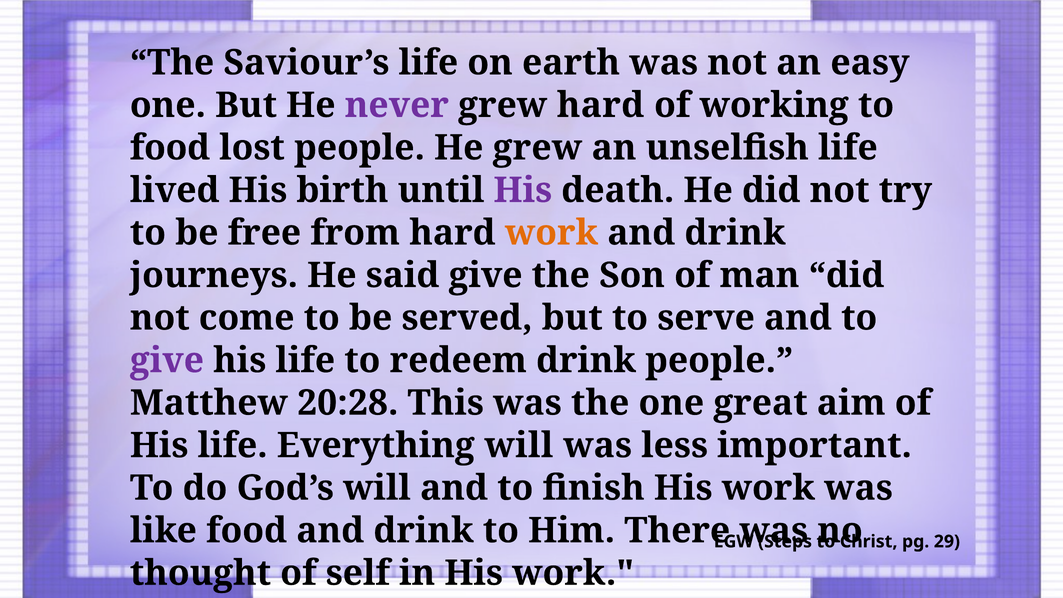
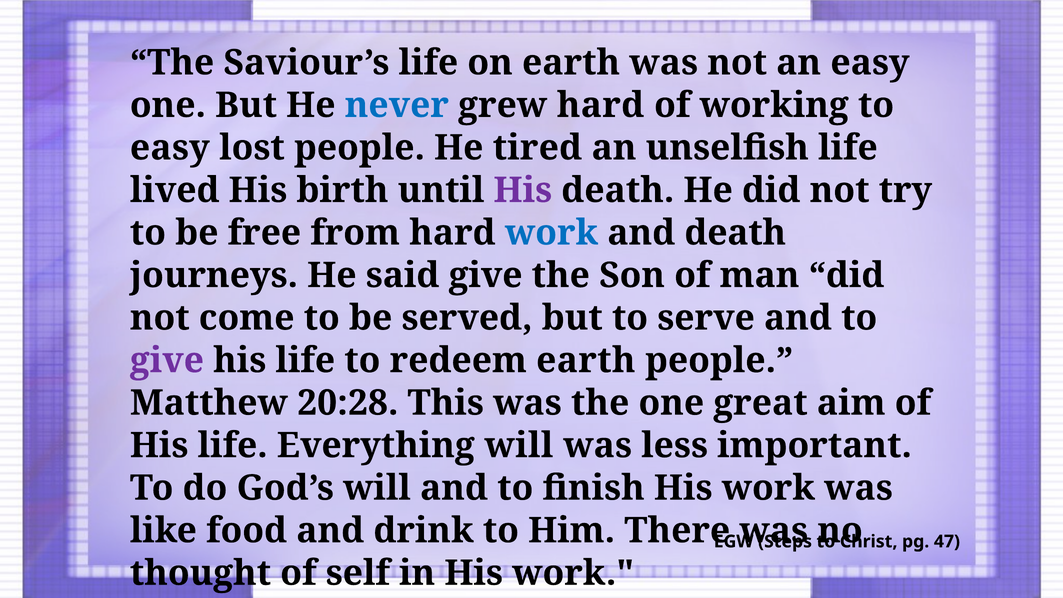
never colour: purple -> blue (397, 105)
food: food -> easy (170, 148)
He grew: grew -> tired (537, 148)
work colour: orange -> blue (552, 233)
drink: drink -> death (735, 233)
redeem drink: drink -> earth (586, 360)
29: 29 -> 47 (947, 541)
